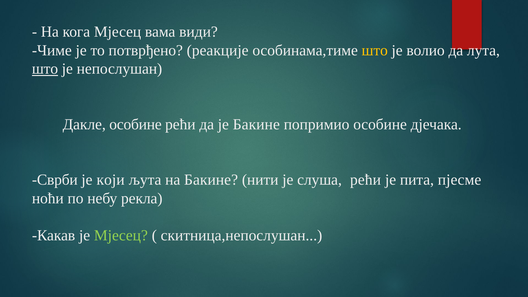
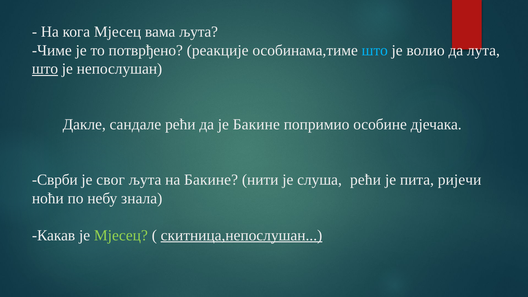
вама види: види -> љута (199, 32)
што colour: yellow -> light blue (375, 50)
Дакле особине: особине -> сандале (135, 124)
који: који -> свог (111, 180)
пјесме: пјесме -> ријечи (460, 180)
рекла: рекла -> знала (142, 198)
скитница,непослушан underline: none -> present (241, 235)
